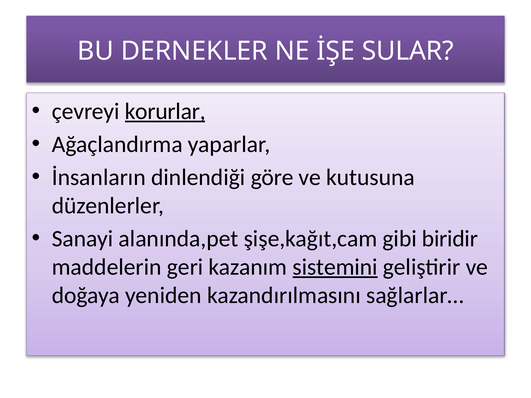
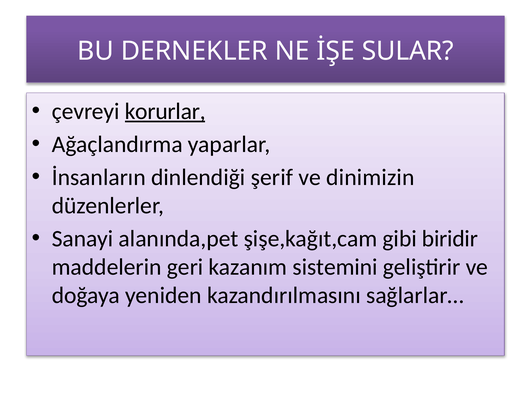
göre: göre -> şerif (272, 177)
kutusuna: kutusuna -> dinimizin (370, 177)
sistemini underline: present -> none (335, 267)
